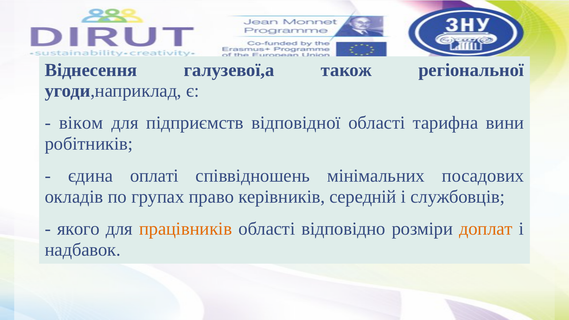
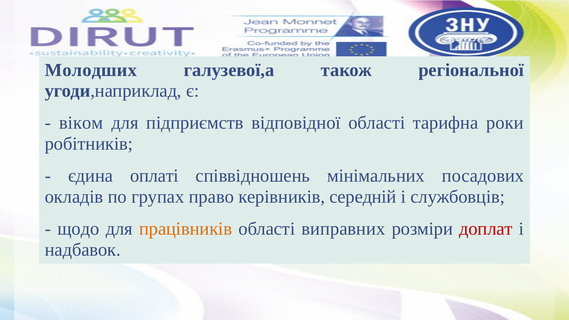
Віднесення: Віднесення -> Молодших (91, 70)
вини: вини -> роки (505, 123)
якого: якого -> щодо (78, 229)
відповідно: відповідно -> виправних (343, 229)
доплат colour: orange -> red (486, 229)
